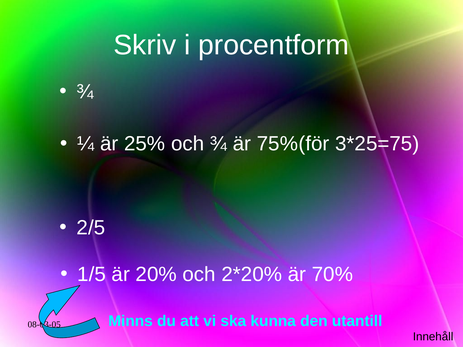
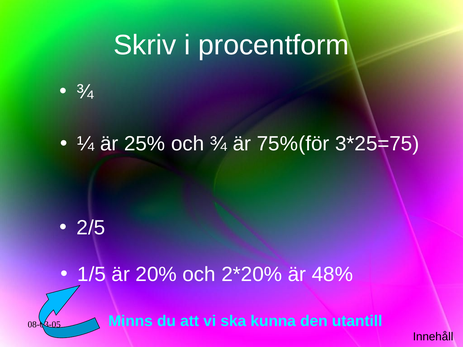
70%: 70% -> 48% (332, 275)
